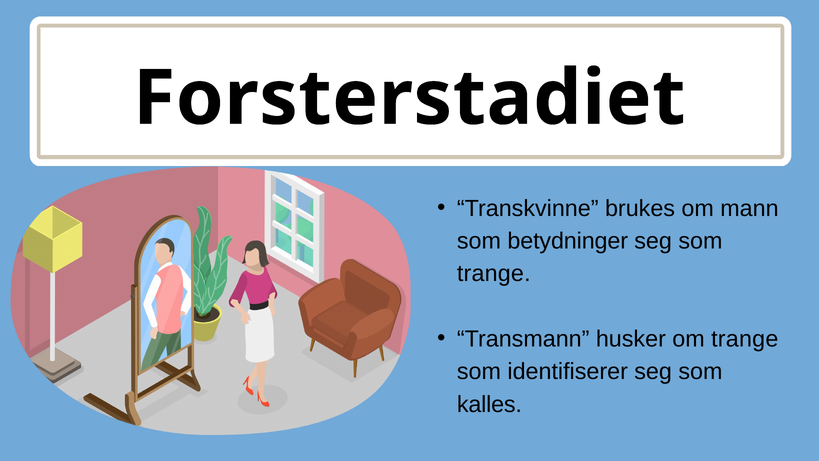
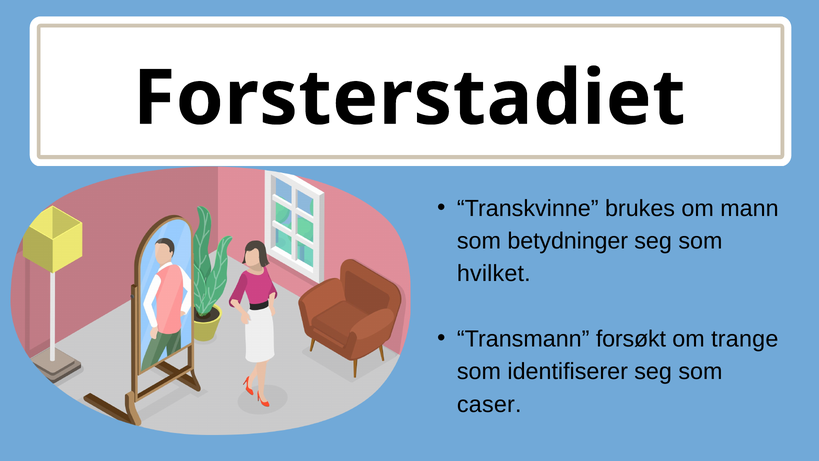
trange: trange -> hvilket (494, 273)
husker: husker -> forsøkt (631, 339)
kalles: kalles -> caser (489, 404)
